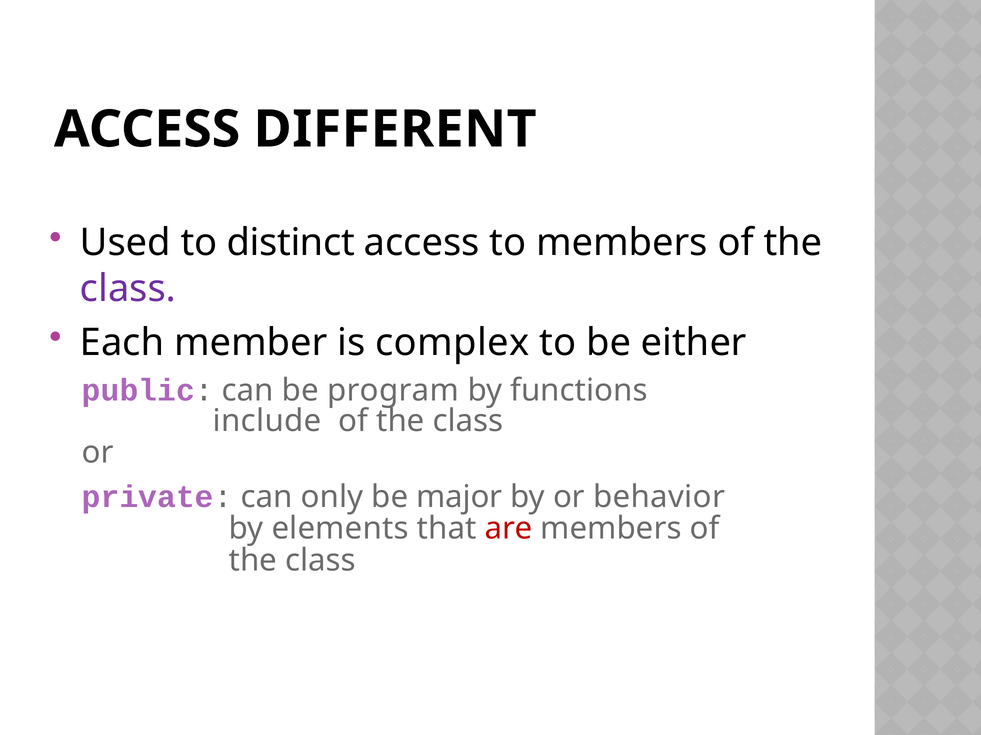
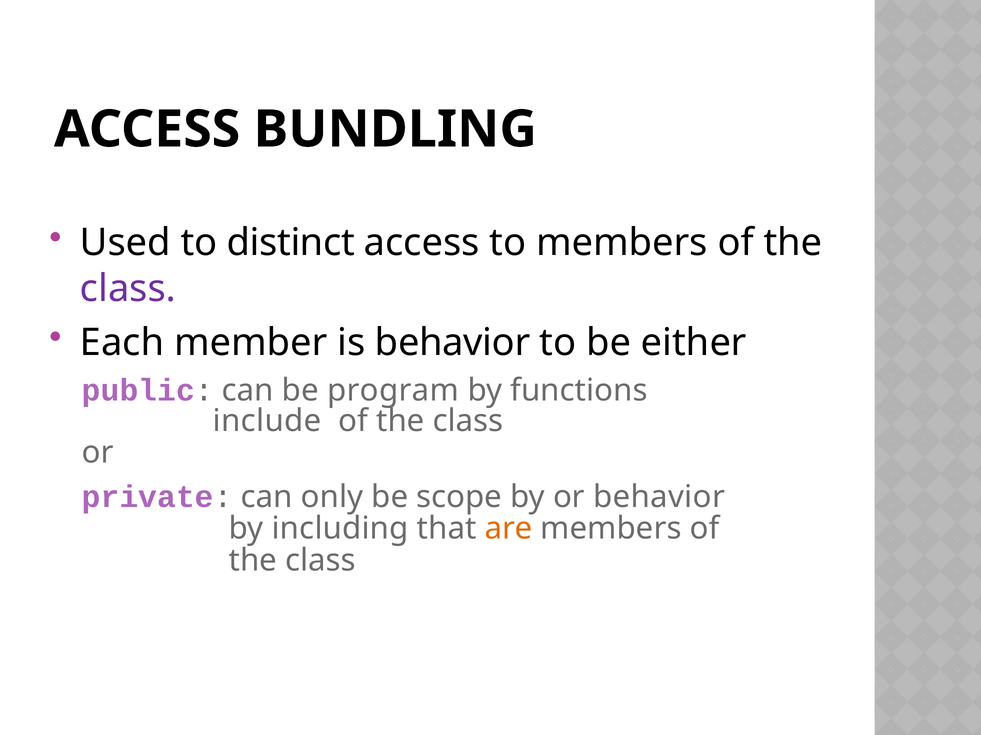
DIFFERENT: DIFFERENT -> BUNDLING (395, 129)
is complex: complex -> behavior (453, 343)
major: major -> scope (459, 497)
elements: elements -> including (340, 529)
are colour: red -> orange (509, 529)
